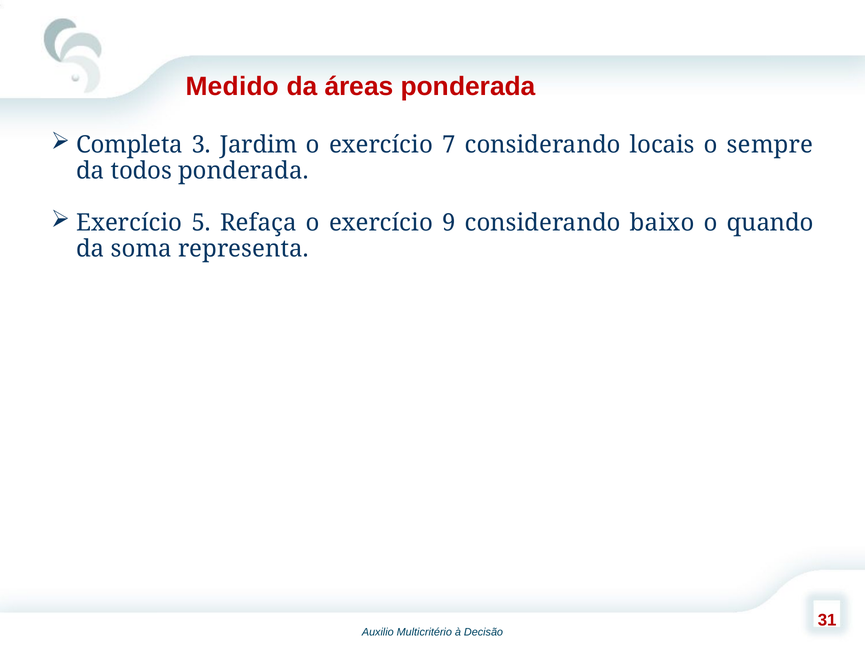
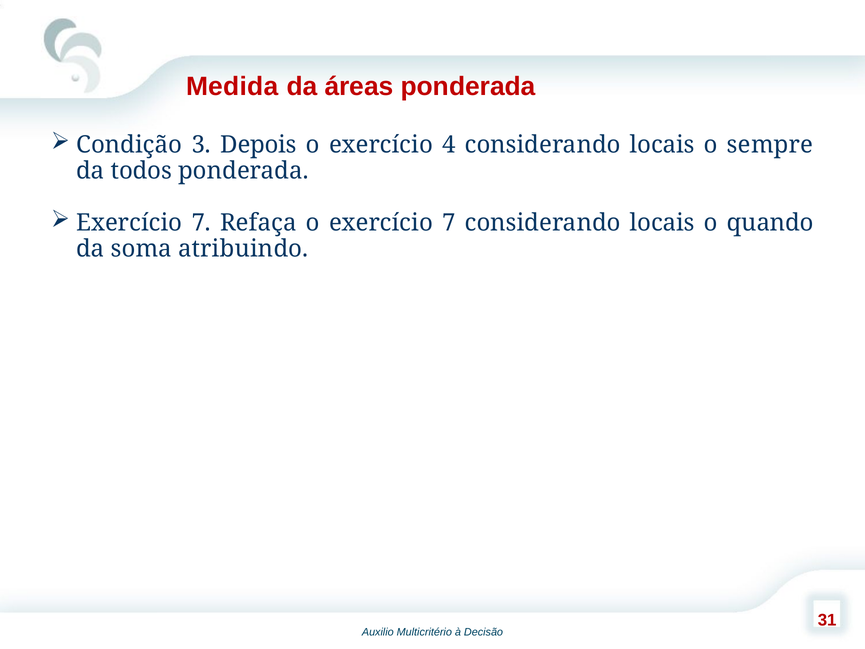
Medido: Medido -> Medida (232, 87)
Completa: Completa -> Condição (129, 145)
Jardim: Jardim -> Depois (259, 145)
7: 7 -> 4 (449, 145)
5: 5 -> 7 (201, 223)
o exercício 9: 9 -> 7 (449, 223)
baixo: baixo -> locais (662, 223)
representa: representa -> atribuindo (243, 249)
